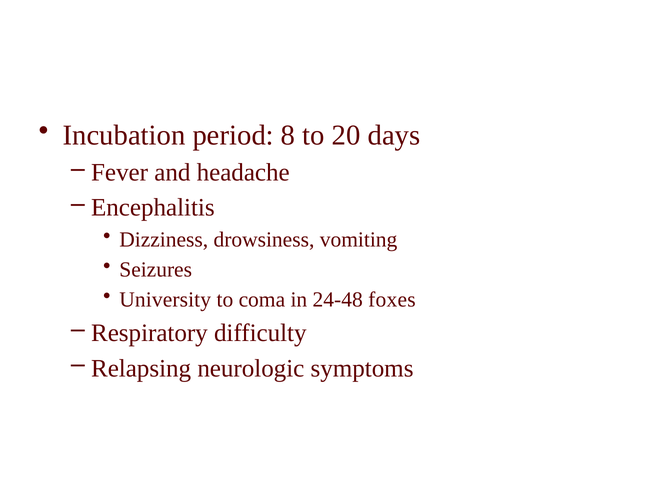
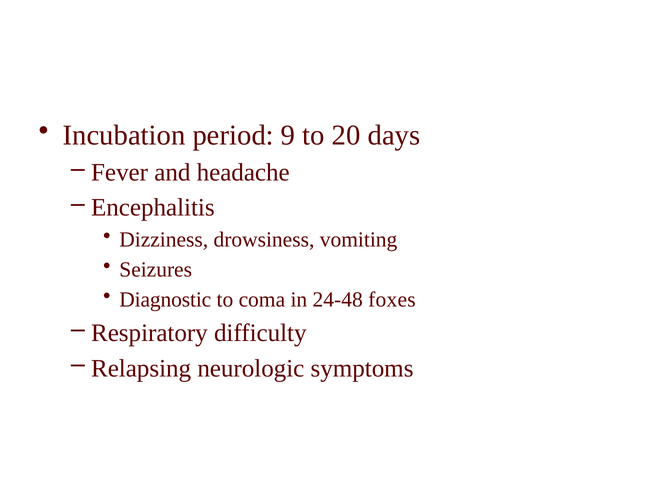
8: 8 -> 9 (288, 135)
University: University -> Diagnostic (165, 300)
